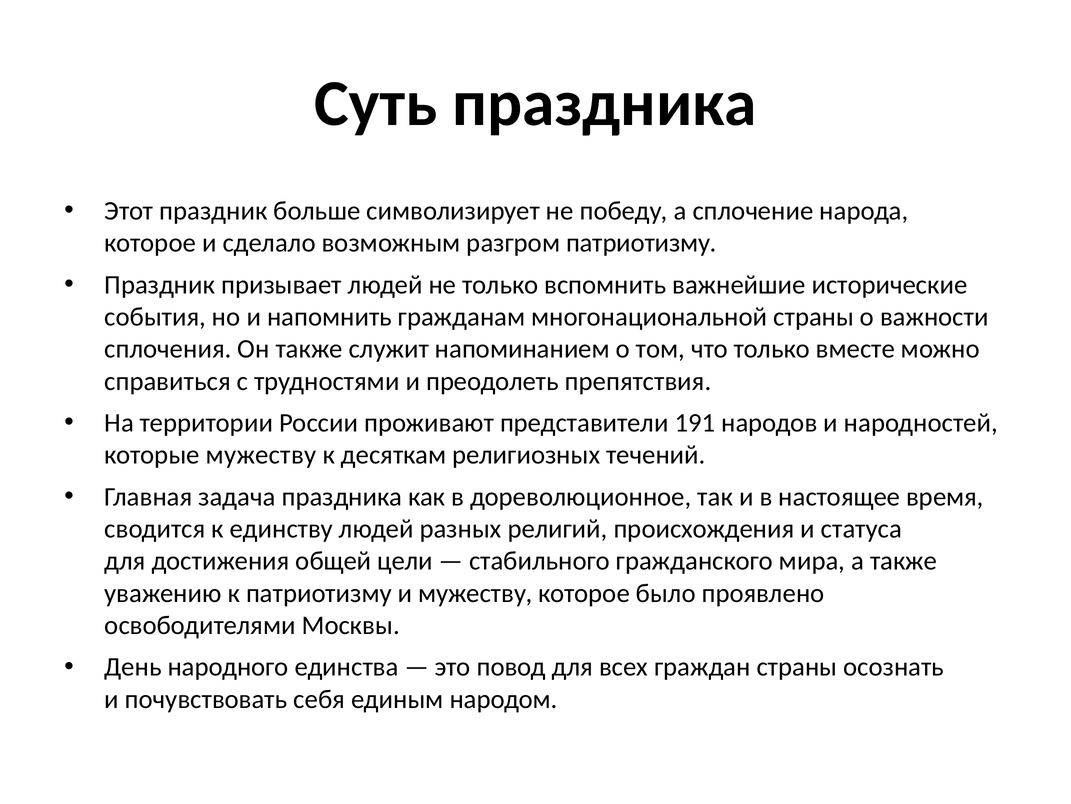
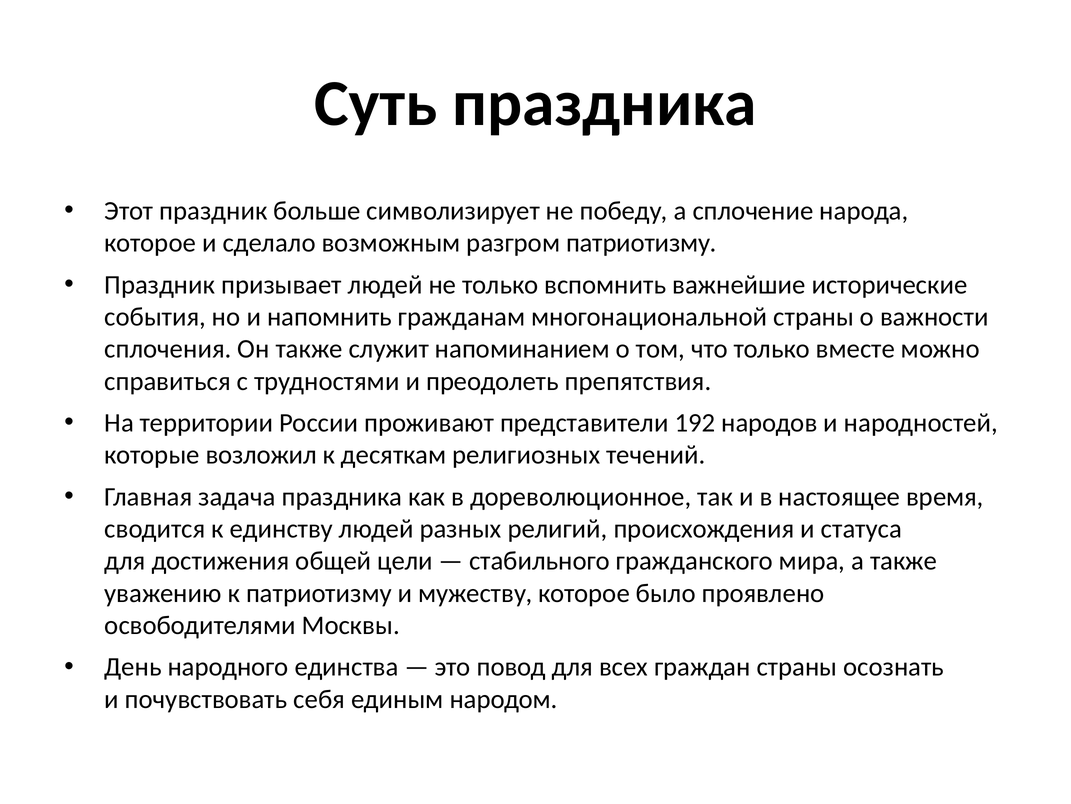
191: 191 -> 192 (695, 423)
которые мужеству: мужеству -> возложил (261, 455)
